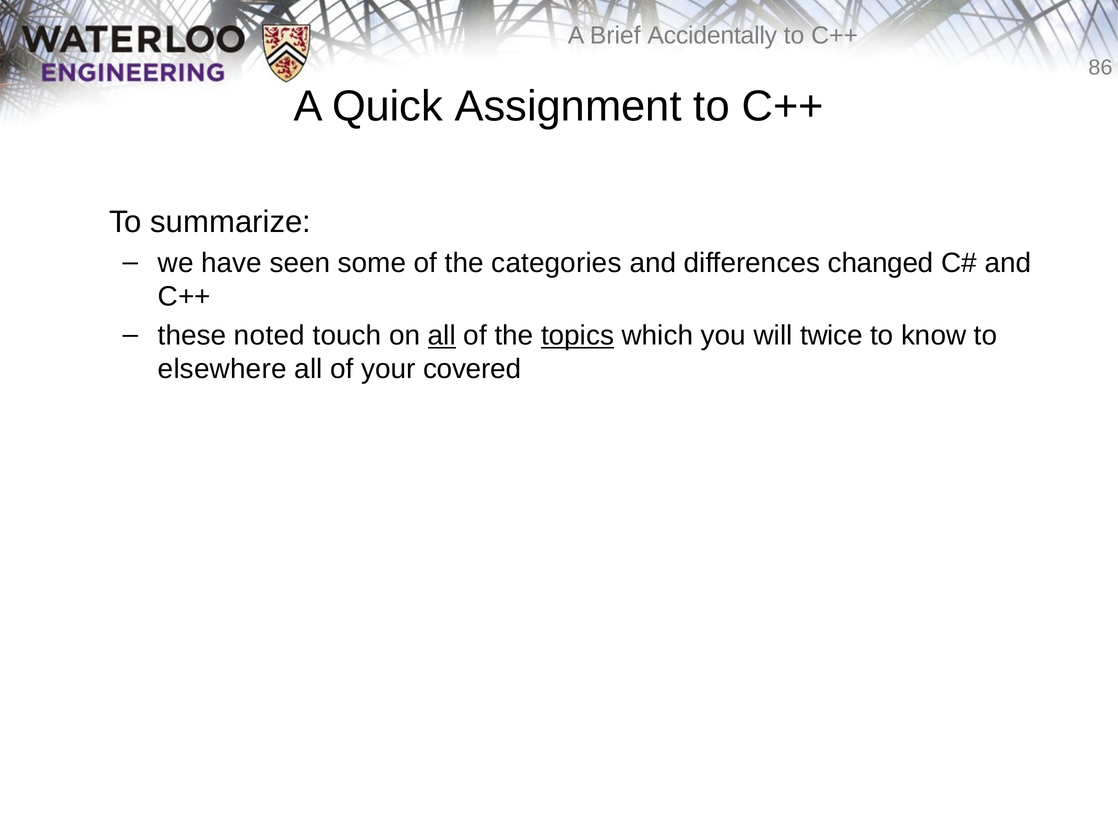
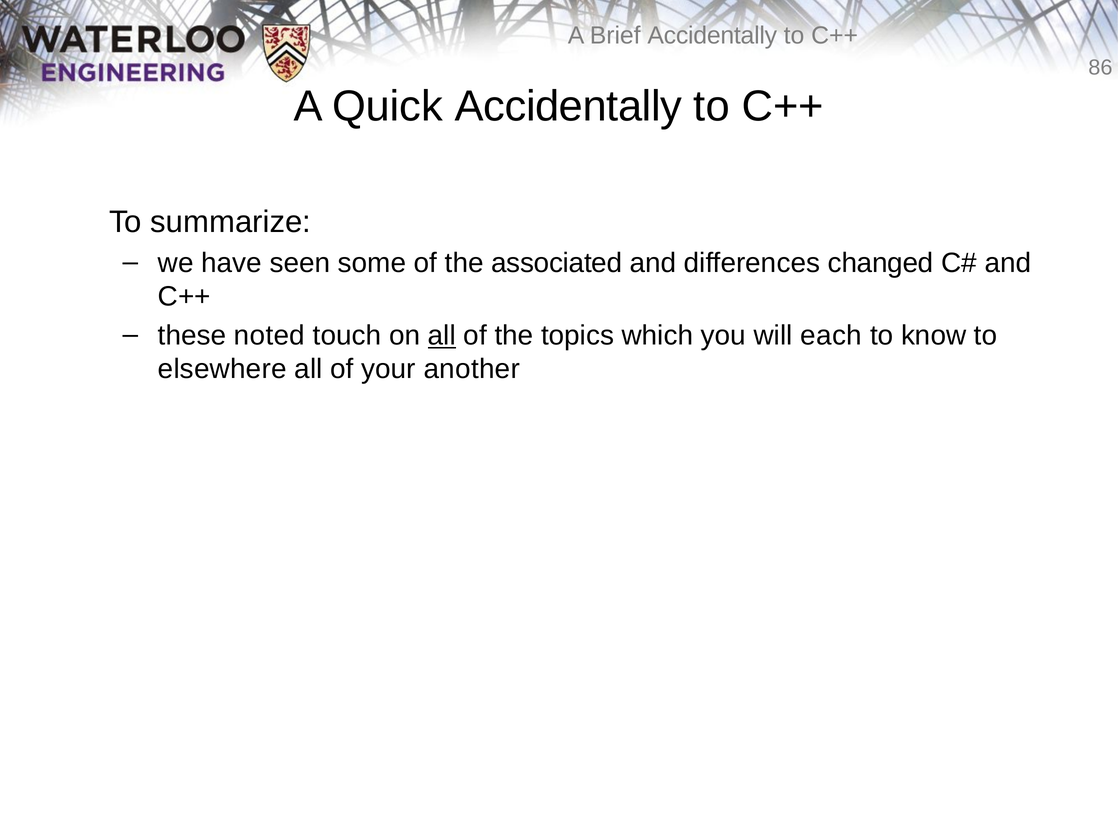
Quick Assignment: Assignment -> Accidentally (568, 106)
categories: categories -> associated (557, 263)
topics underline: present -> none (578, 336)
twice: twice -> each (831, 336)
covered: covered -> another (472, 369)
